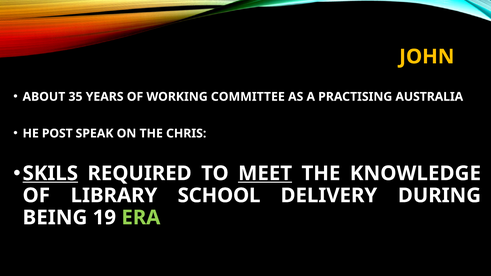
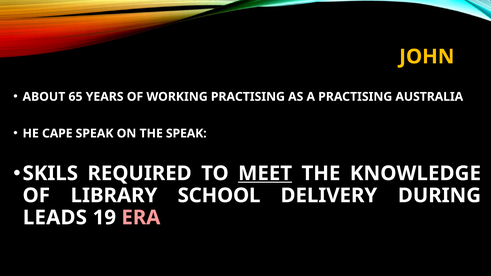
35: 35 -> 65 (76, 97)
WORKING COMMITTEE: COMMITTEE -> PRACTISING (248, 97)
POST: POST -> CAPE (57, 134)
THE CHRIS: CHRIS -> SPEAK (186, 134)
SKILS underline: present -> none (50, 174)
BEING: BEING -> LEADS (55, 218)
ERA colour: light green -> pink (141, 218)
